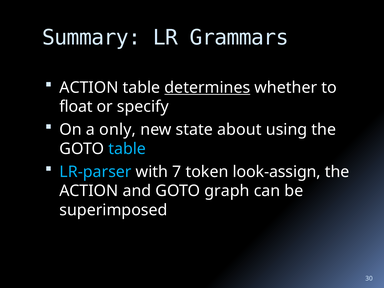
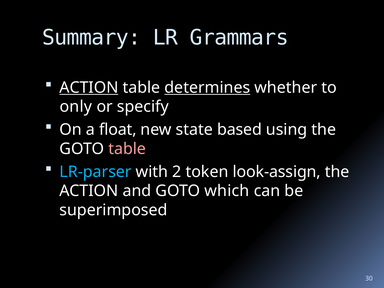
ACTION underline: none -> present (89, 88)
float: float -> only (76, 107)
only: only -> float (118, 130)
about: about -> based (239, 130)
table colour: light blue -> pink (127, 149)
7: 7 -> 2 (177, 172)
graph: graph -> which (227, 191)
